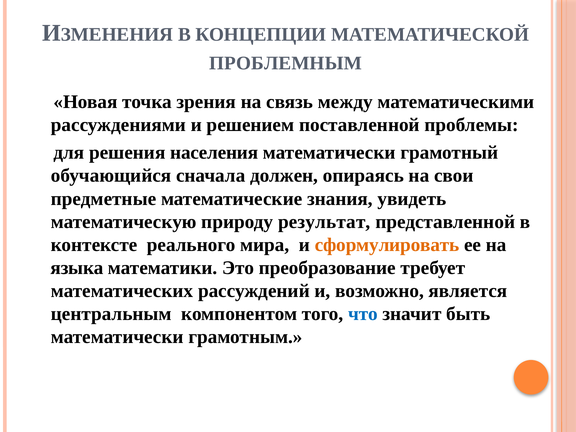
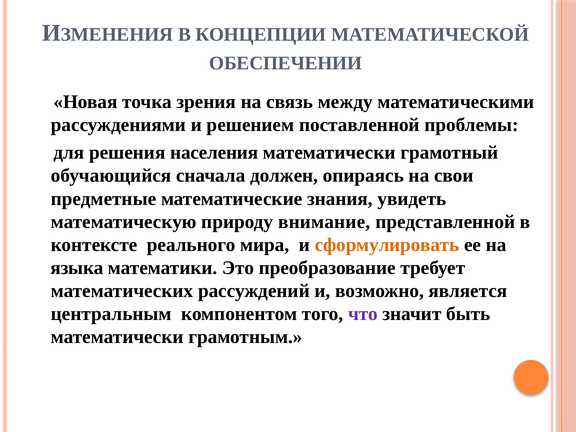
ПРОБЛЕМНЫМ: ПРОБЛЕМНЫМ -> ОБЕСПЕЧЕНИИ (286, 63)
результат: результат -> внимание (324, 222)
что colour: blue -> purple (363, 314)
